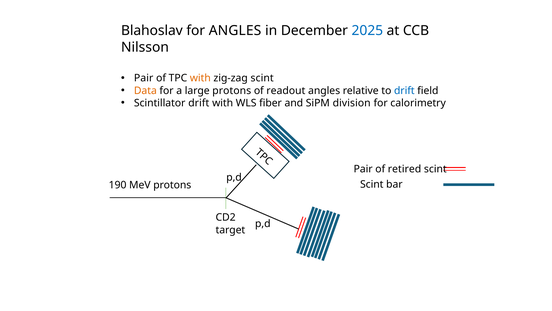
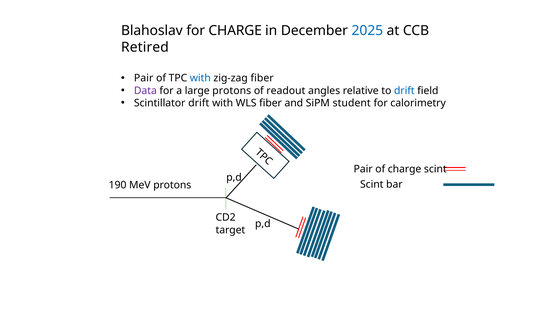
for ANGLES: ANGLES -> CHARGE (235, 31)
Nilsson: Nilsson -> Retired (145, 47)
with colour: orange -> blue (200, 78)
zig-zag scint: scint -> fiber (262, 78)
Data colour: orange -> purple (145, 90)
division: division -> student (352, 103)
of retired: retired -> charge (405, 169)
